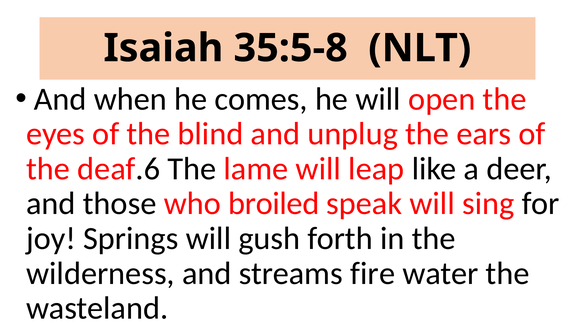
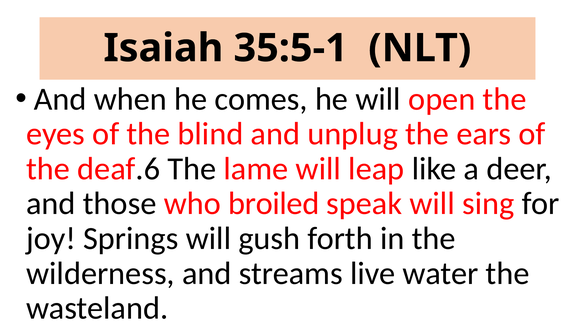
35:5-8: 35:5-8 -> 35:5-1 (291, 48)
fire: fire -> live (373, 274)
